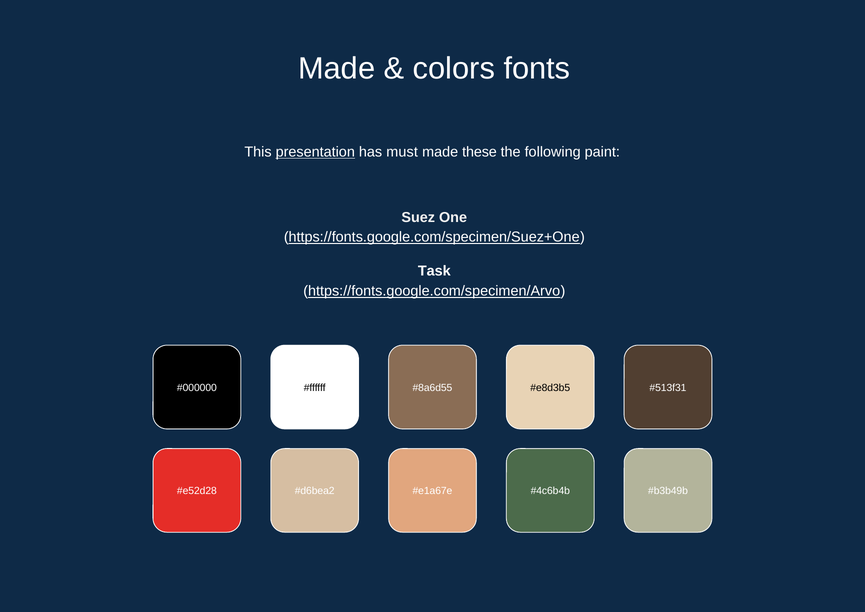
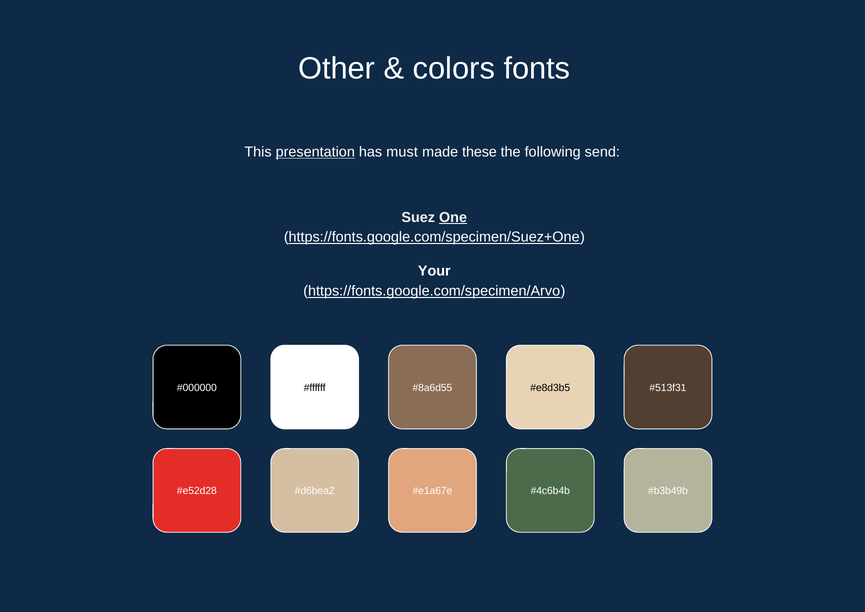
Made: Made -> Other (337, 69)
paint: paint -> send (602, 152)
One underline: none -> present (453, 217)
Task: Task -> Your (434, 271)
